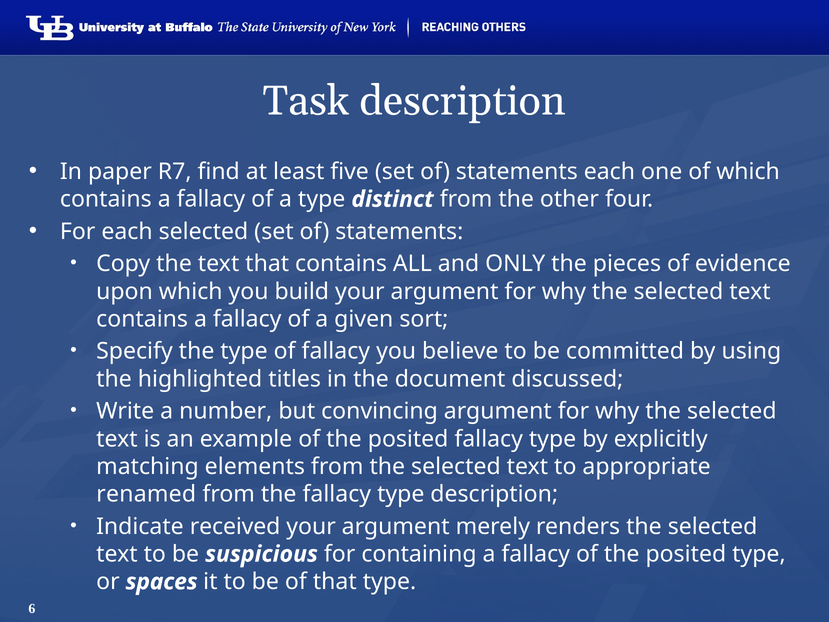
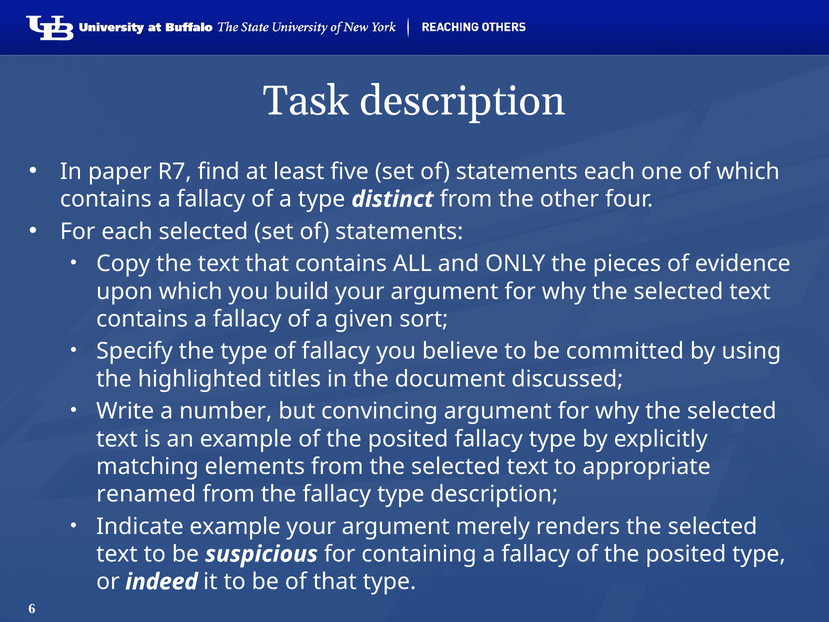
Indicate received: received -> example (235, 526)
spaces: spaces -> indeed (162, 582)
